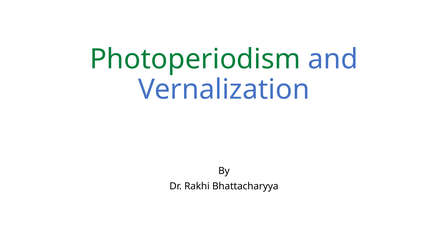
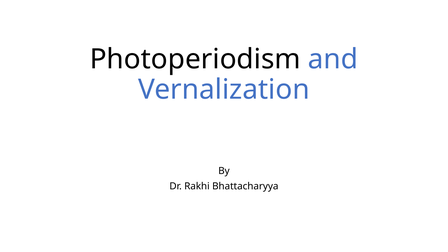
Photoperiodism colour: green -> black (195, 59)
